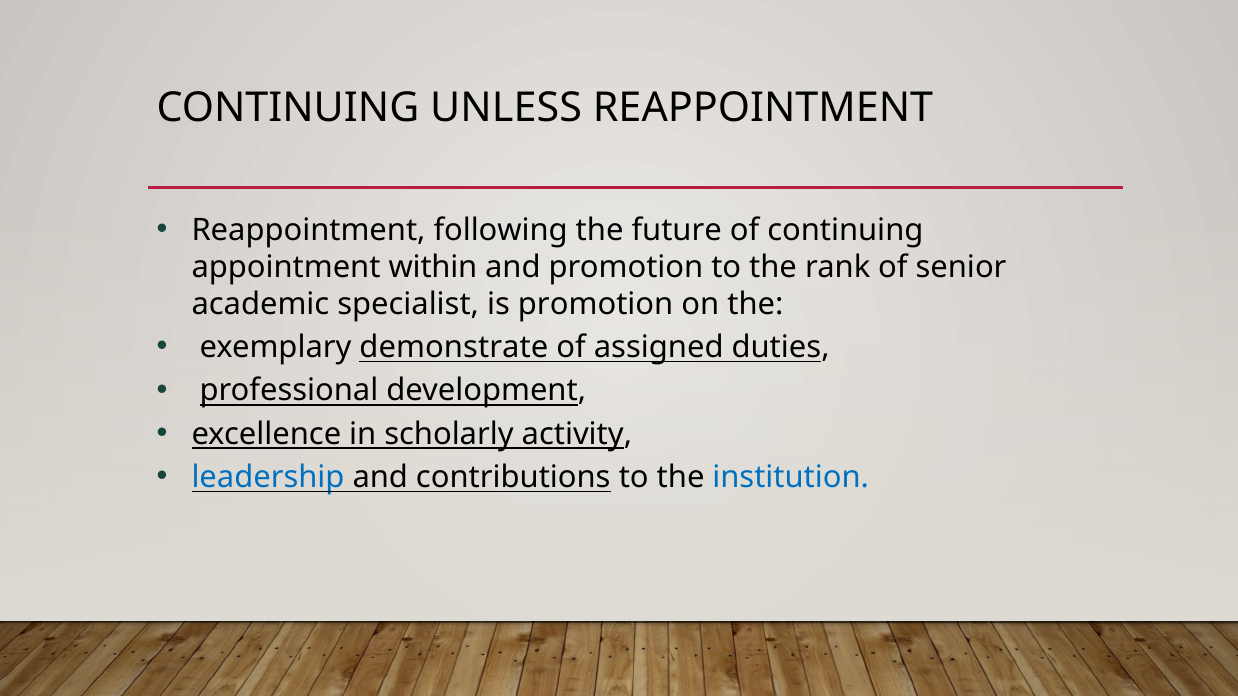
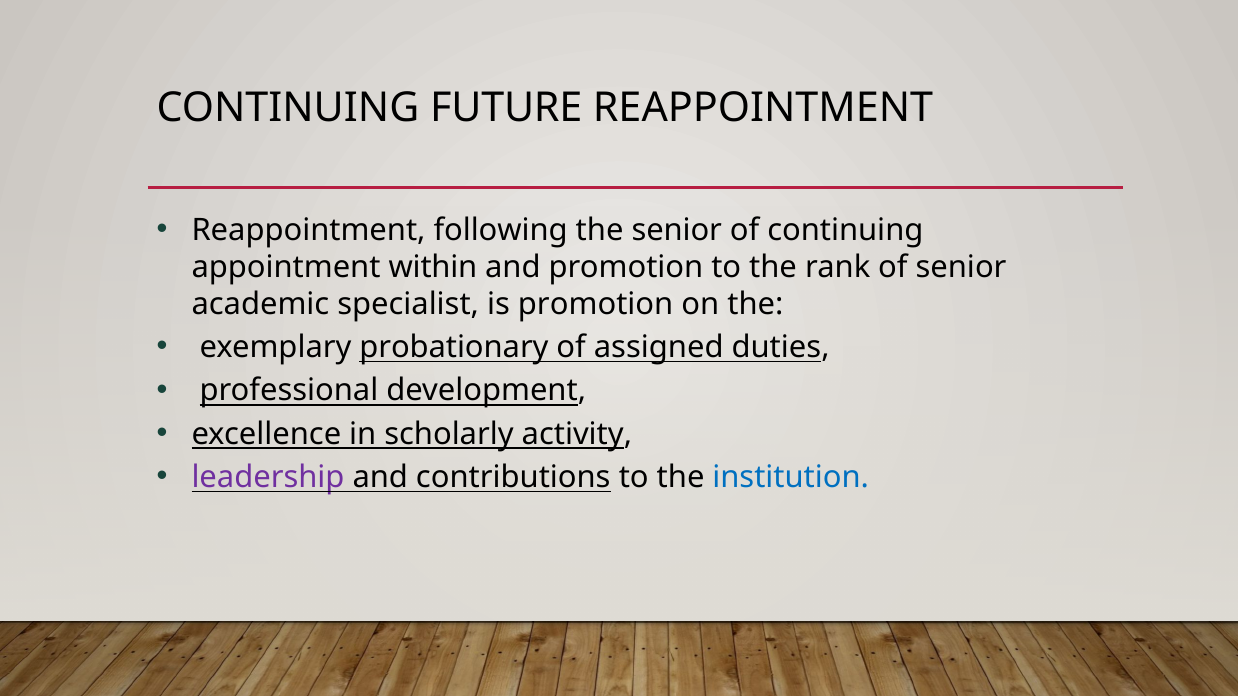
UNLESS: UNLESS -> FUTURE (506, 108)
the future: future -> senior (677, 230)
demonstrate: demonstrate -> probationary (454, 348)
leadership colour: blue -> purple (268, 478)
